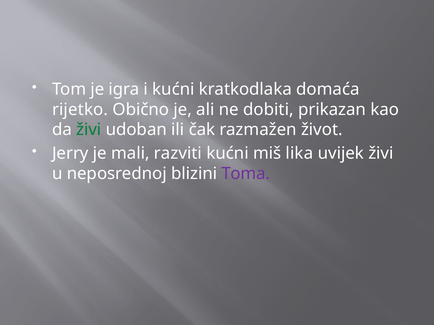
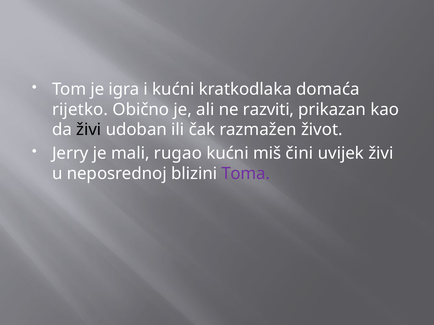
dobiti: dobiti -> razviti (269, 110)
živi colour: green -> black (89, 130)
razviti: razviti -> rugao (178, 154)
lika: lika -> čini (299, 154)
